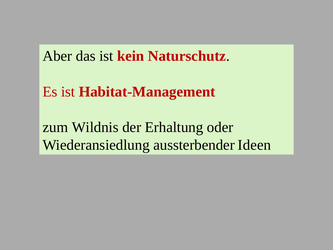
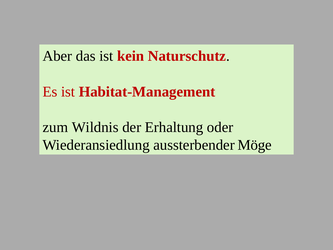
Ideen: Ideen -> Möge (255, 145)
